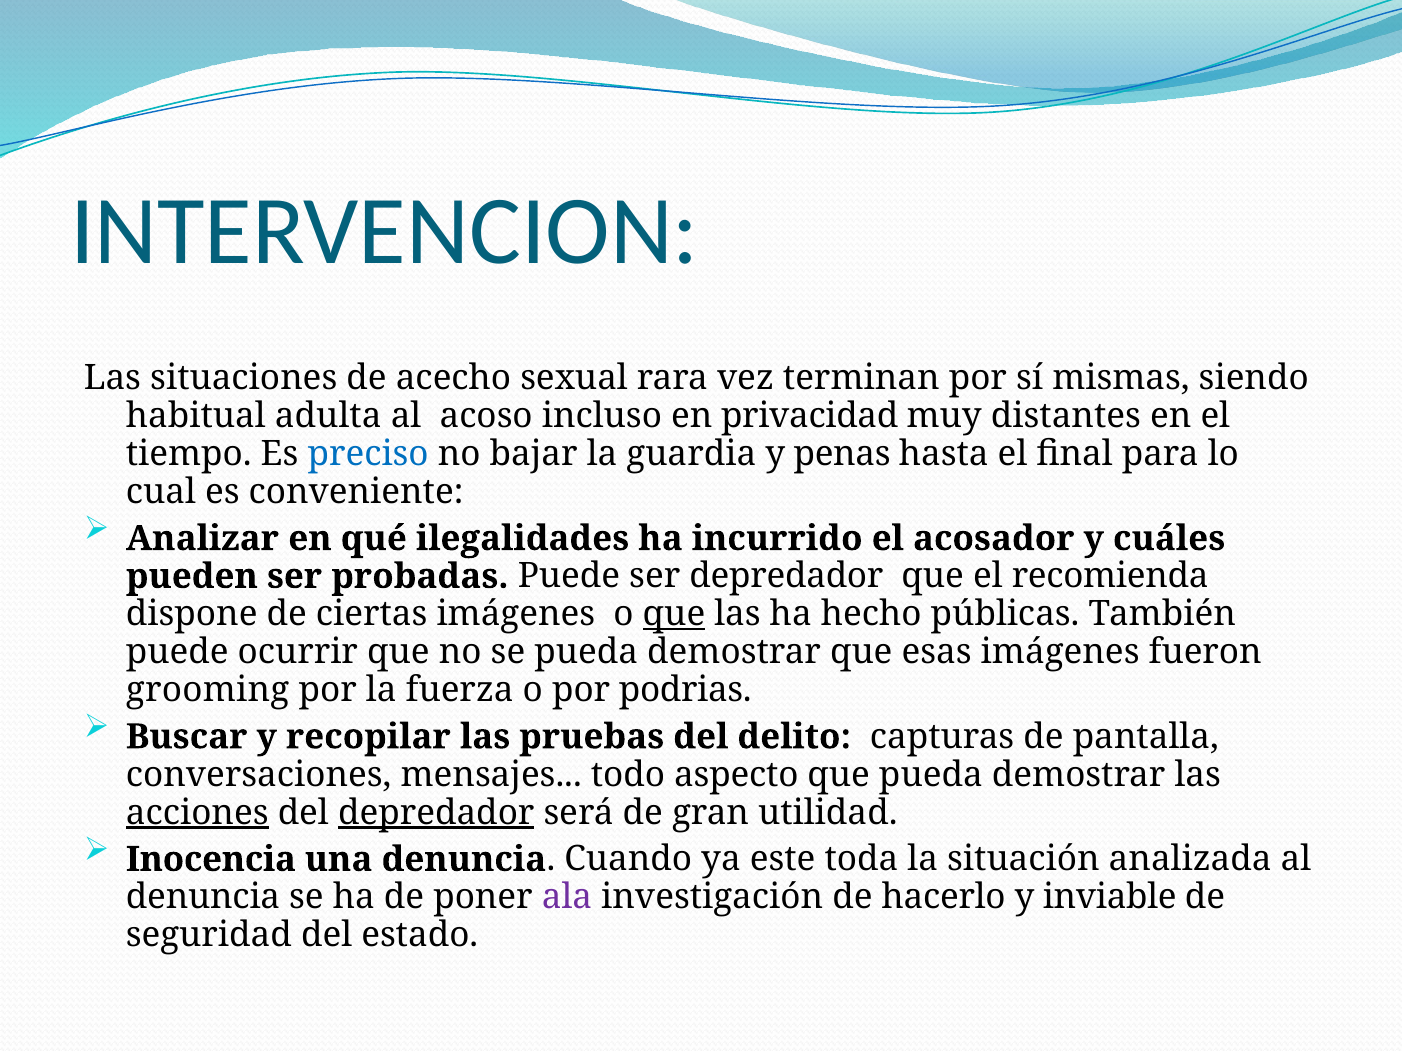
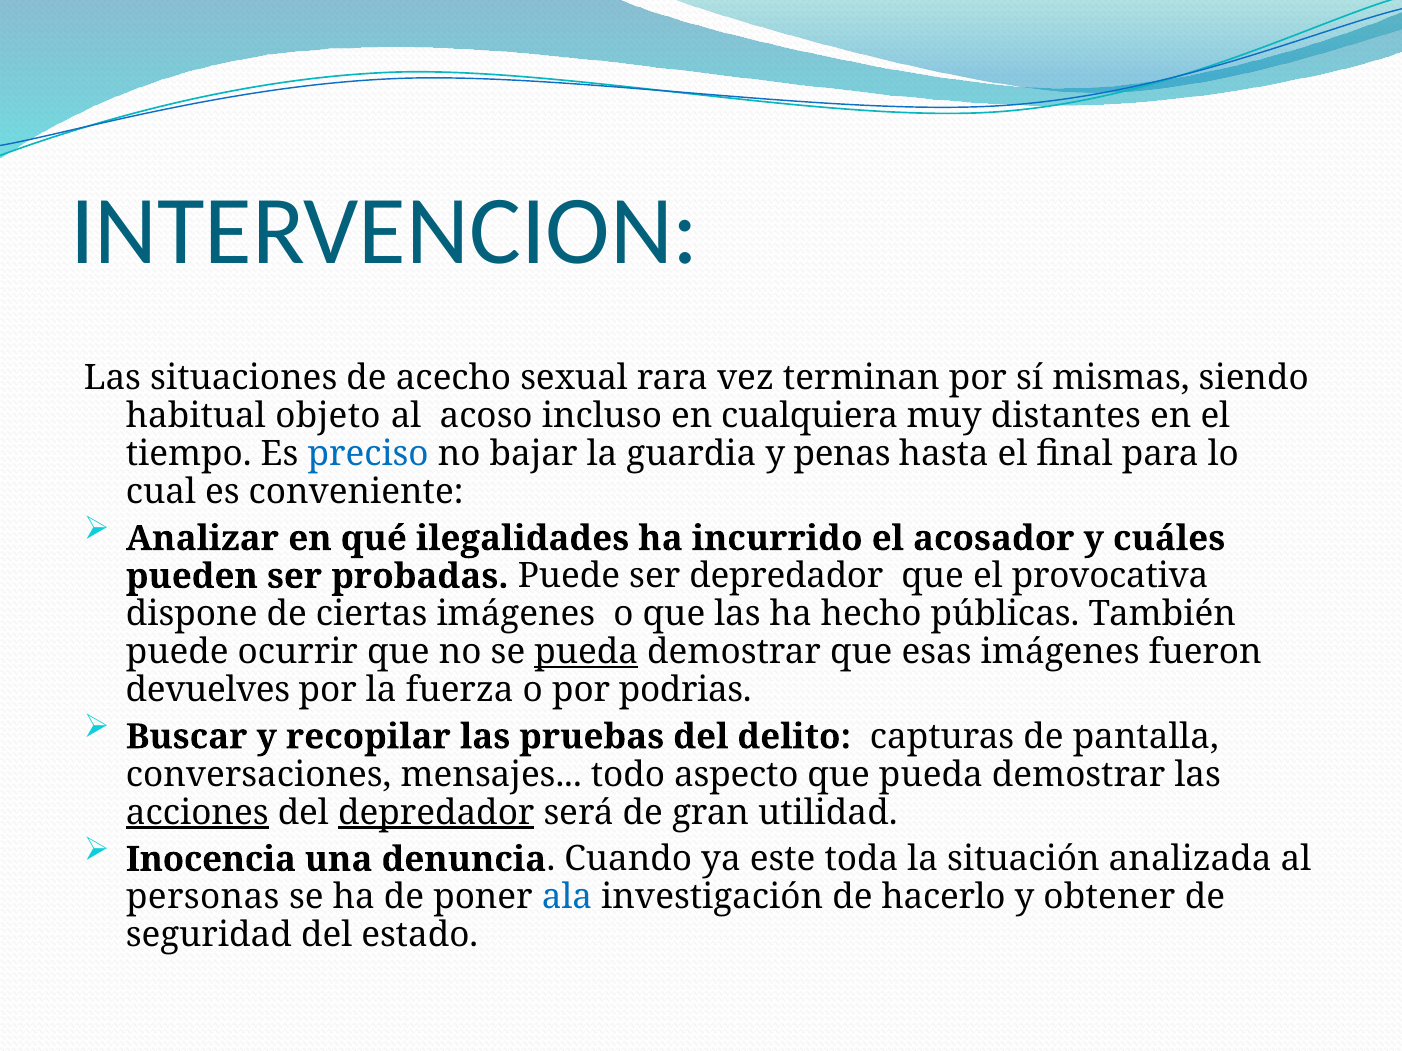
adulta: adulta -> objeto (328, 416)
privacidad: privacidad -> cualquiera (810, 416)
recomienda: recomienda -> provocativa (1110, 577)
que underline: present -> none (674, 614)
pueda underline: none -> present (586, 652)
grooming: grooming -> devuelves (208, 690)
denuncia: denuncia -> personas (203, 898)
ala colour: purple -> blue (567, 898)
inviable: inviable -> obtener (1109, 898)
